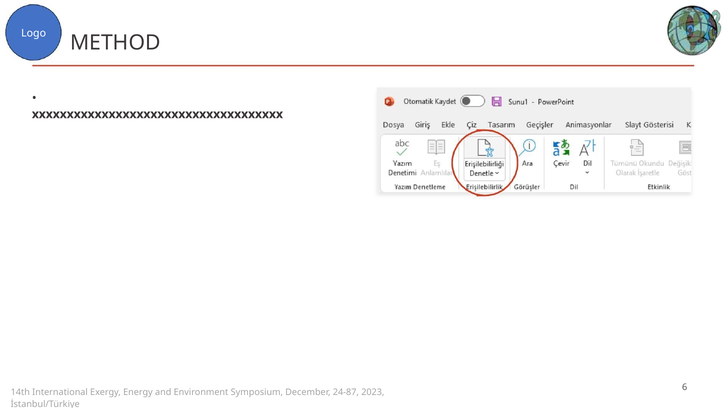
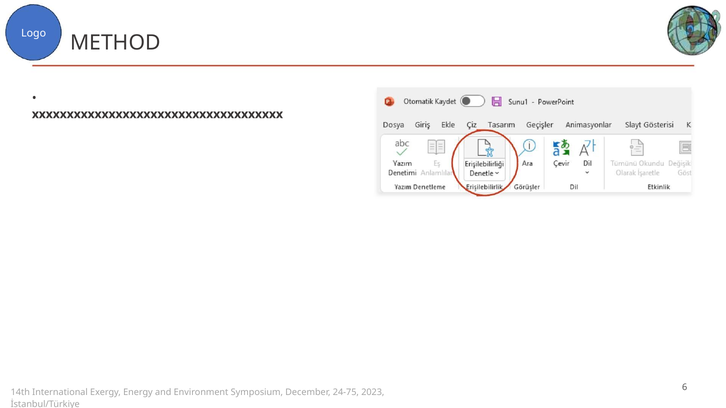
24-87: 24-87 -> 24-75 (346, 393)
